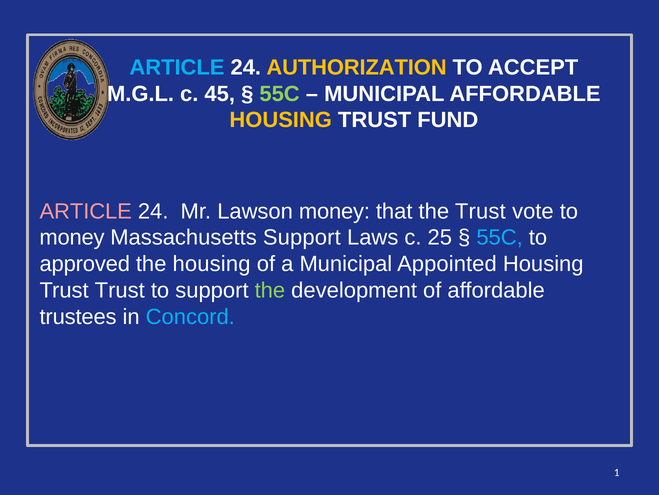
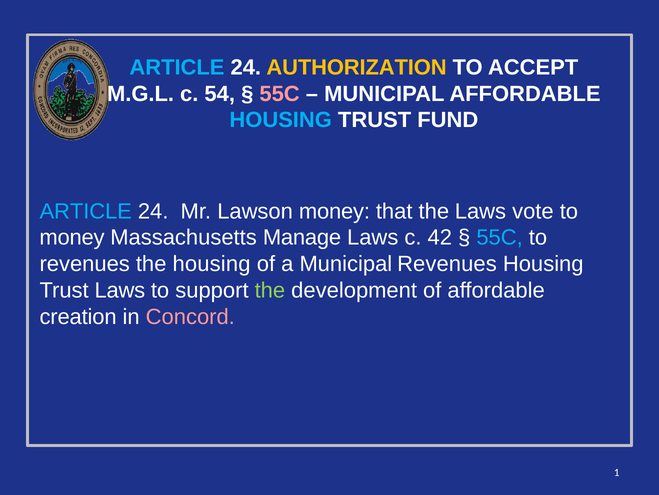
45: 45 -> 54 (220, 94)
55C colour: light green -> pink (280, 94)
HOUSING colour: yellow -> light blue (281, 120)
ARTICLE colour: pink -> light blue (86, 211)
the Trust: Trust -> Laws (480, 211)
Massachusetts Support: Support -> Manage (302, 237)
25: 25 -> 42 (440, 237)
approved: approved -> revenues (85, 264)
Municipal Appointed: Appointed -> Revenues (447, 264)
Trust Trust: Trust -> Laws (120, 290)
trustees: trustees -> creation (78, 316)
Concord colour: light blue -> pink (190, 316)
